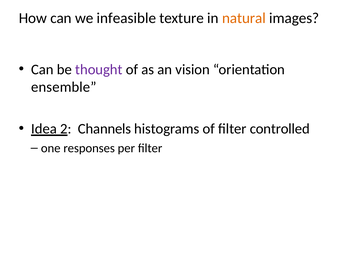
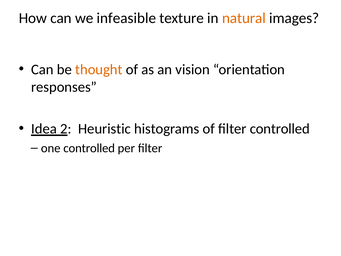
thought colour: purple -> orange (99, 69)
ensemble: ensemble -> responses (64, 87)
Channels: Channels -> Heuristic (104, 129)
one responses: responses -> controlled (89, 148)
